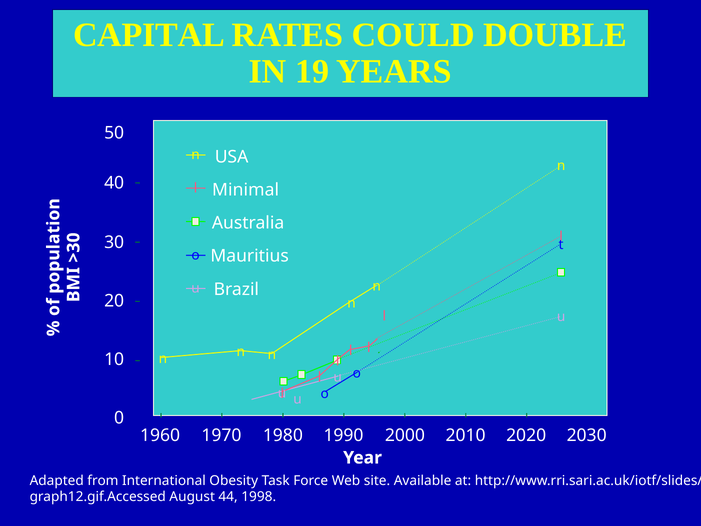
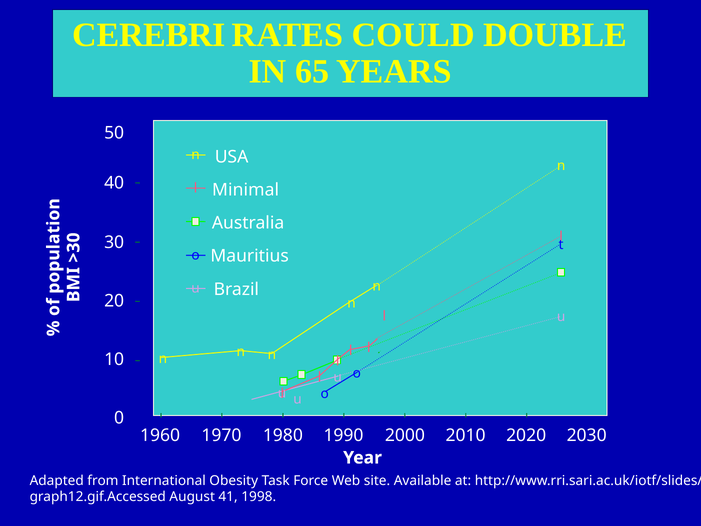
CAPITAL: CAPITAL -> CEREBRI (149, 35)
19: 19 -> 65 (312, 72)
44: 44 -> 41 (228, 496)
